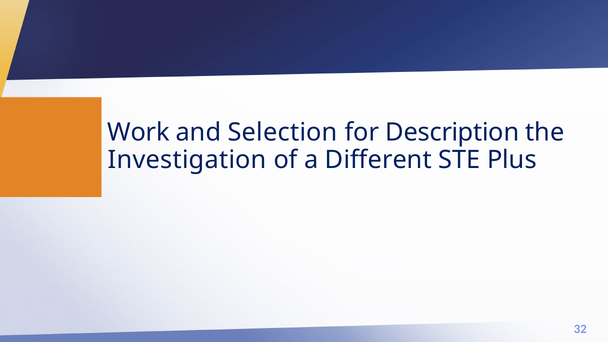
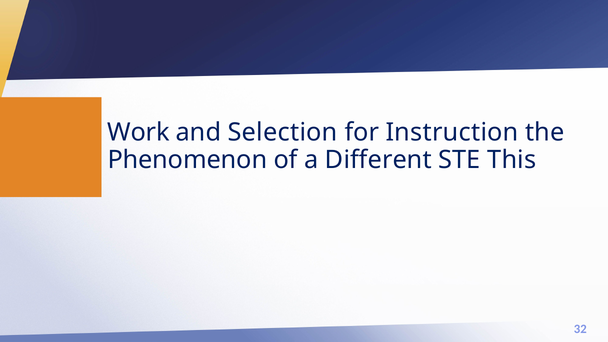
Description: Description -> Instruction (452, 132)
Investigation: Investigation -> Phenomenon (187, 160)
Plus: Plus -> This (512, 160)
